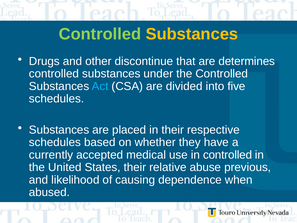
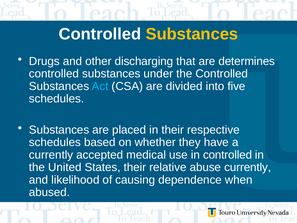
Controlled colour: light green -> white (100, 34)
discontinue: discontinue -> discharging (144, 61)
abuse previous: previous -> currently (248, 167)
